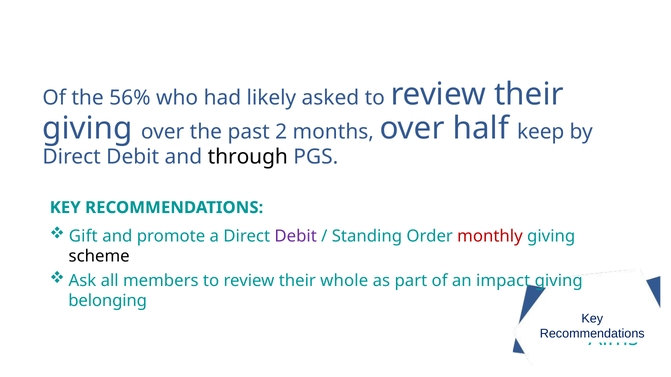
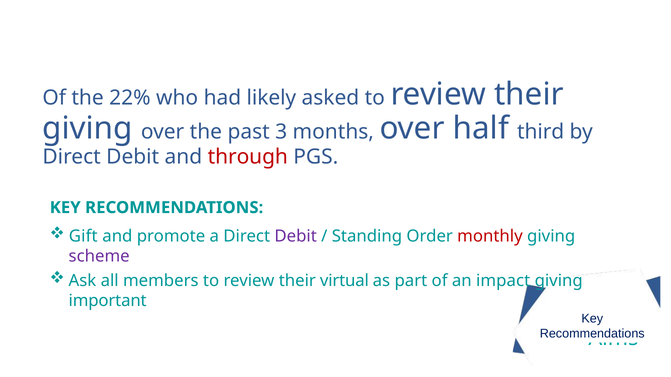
56%: 56% -> 22% (130, 98)
2: 2 -> 3 (281, 132)
keep: keep -> third (541, 132)
through colour: black -> red (248, 157)
scheme colour: black -> purple (99, 256)
whole: whole -> virtual (344, 281)
belonging: belonging -> important (108, 301)
